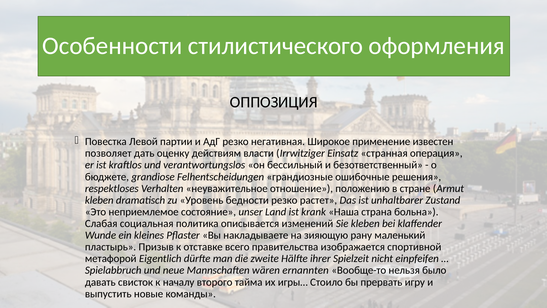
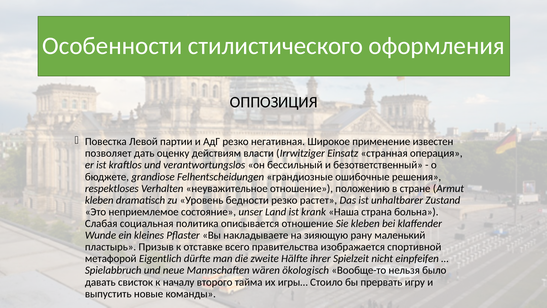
описывается изменений: изменений -> отношение (307, 223)
ernannten: ernannten -> ökologisch (306, 270)
